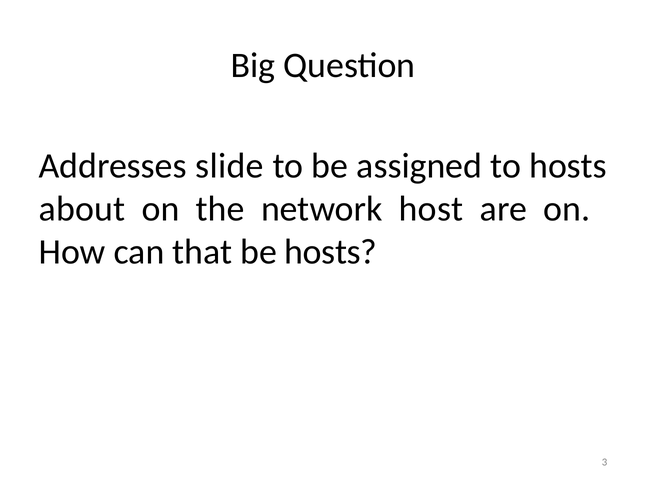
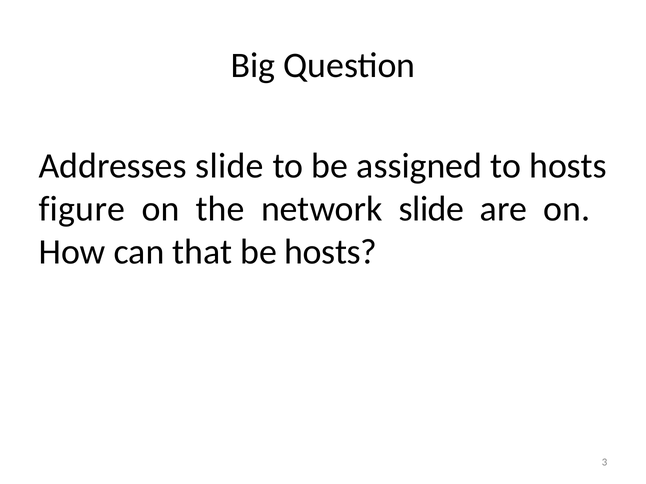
about: about -> figure (82, 209)
network host: host -> slide (431, 209)
